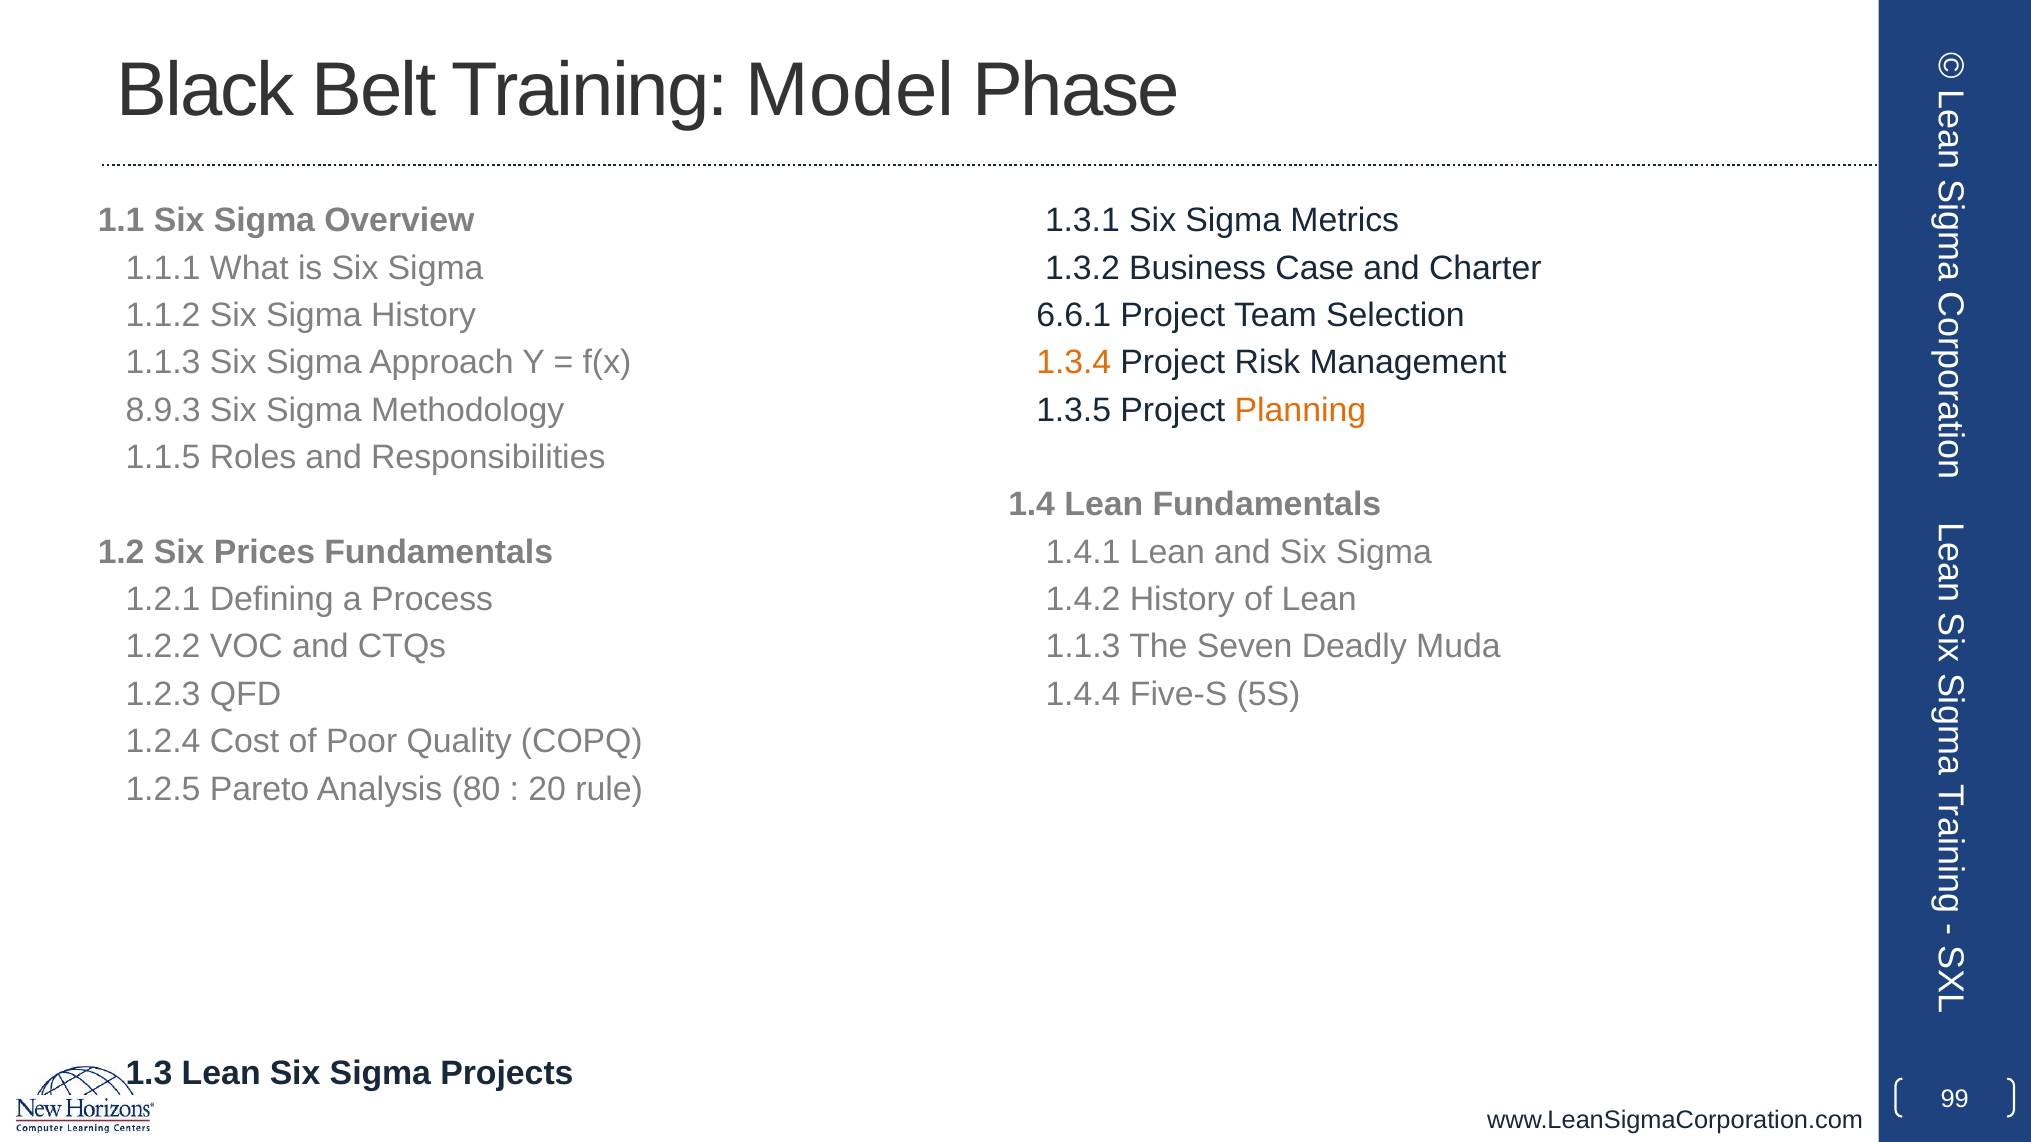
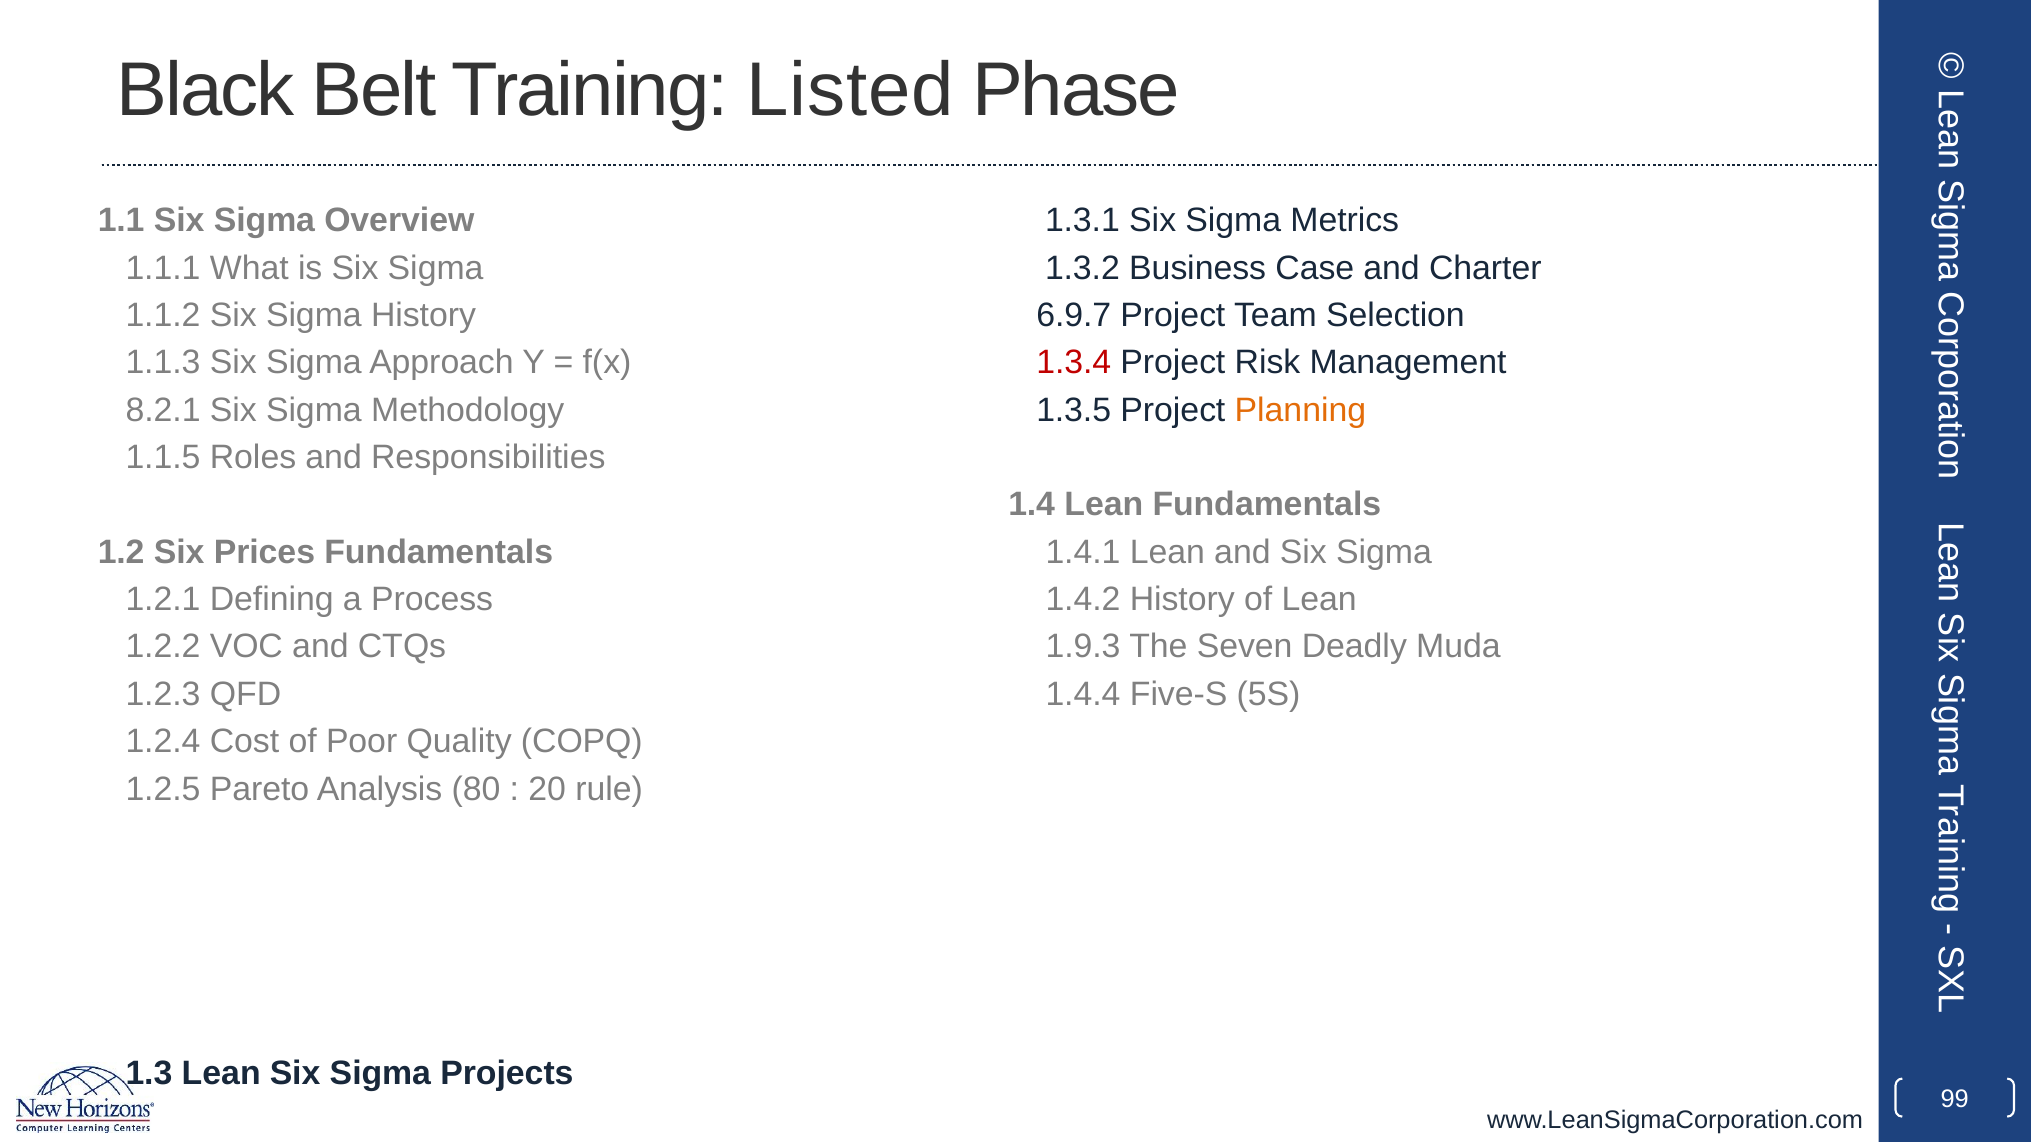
Model: Model -> Listed (850, 90)
6.6.1: 6.6.1 -> 6.9.7 (1074, 315)
1.3.4 colour: orange -> red (1074, 363)
8.9.3: 8.9.3 -> 8.2.1 (163, 410)
1.1.3: 1.1.3 -> 1.9.3 (1083, 647)
